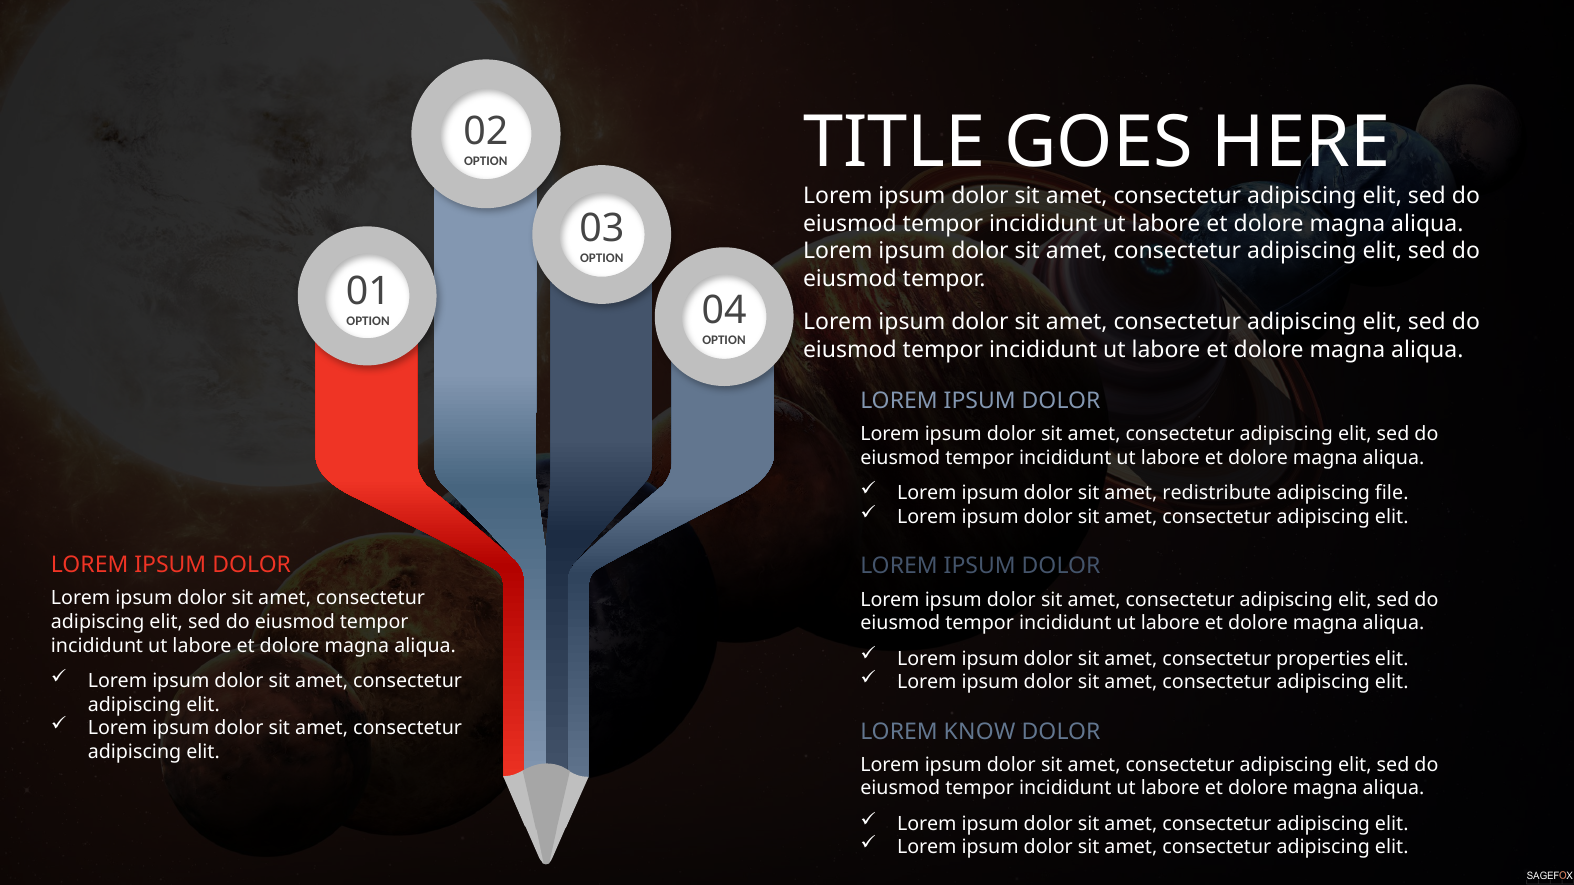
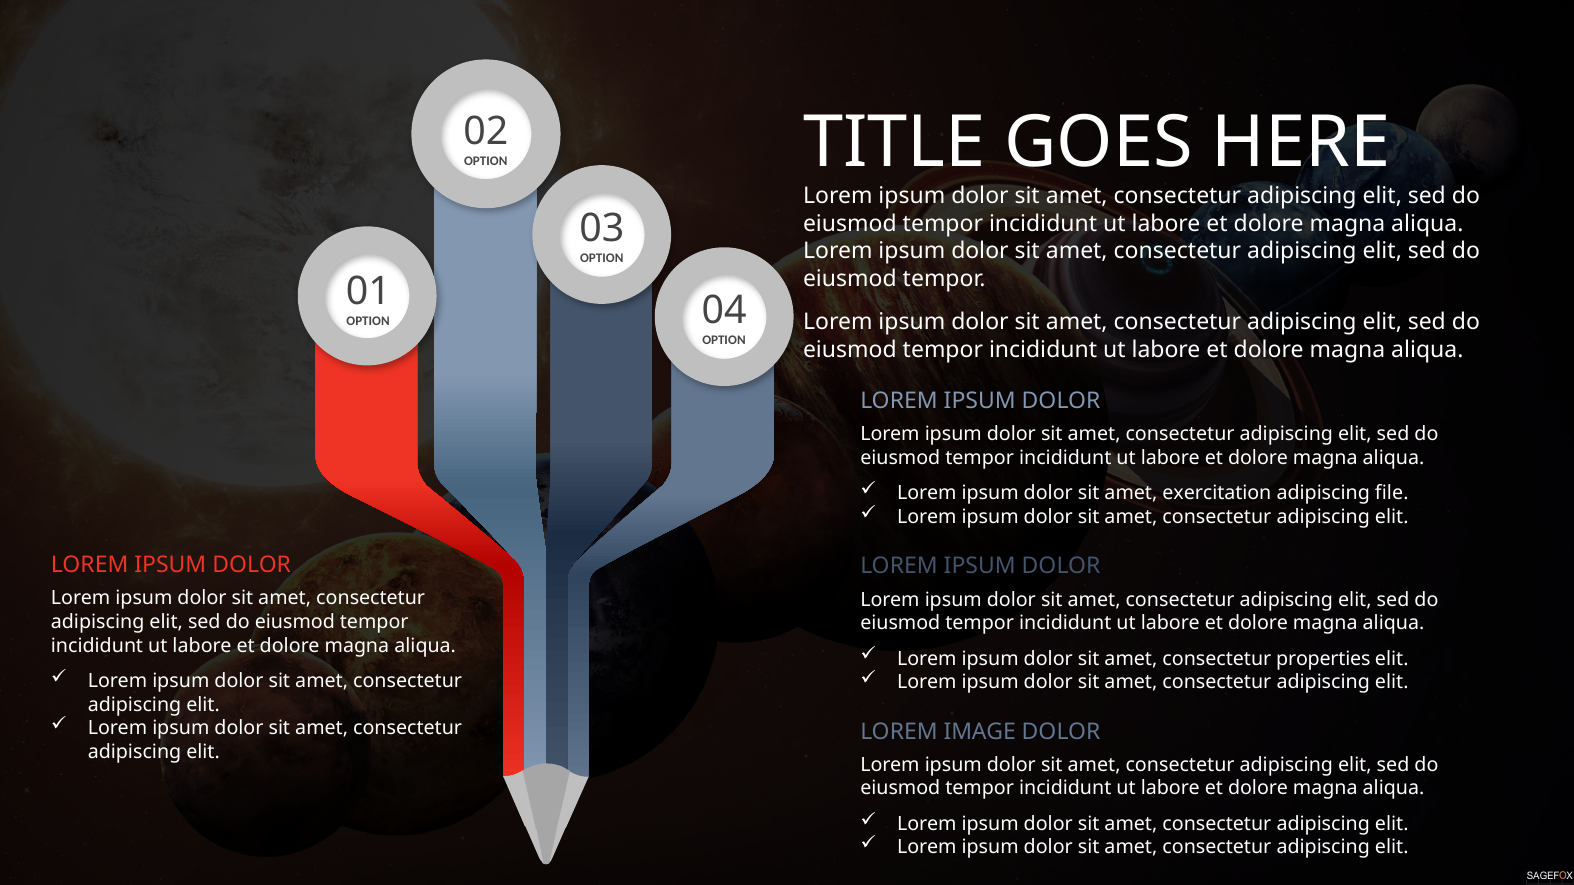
redistribute: redistribute -> exercitation (1217, 494)
KNOW: KNOW -> IMAGE (980, 732)
